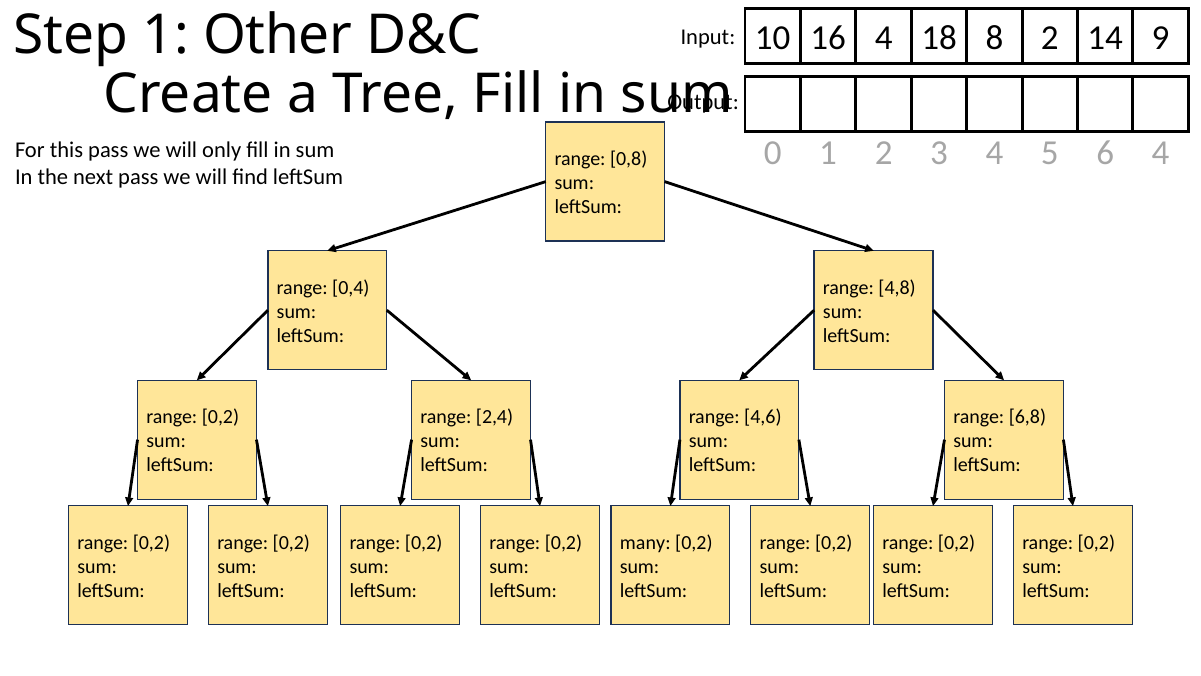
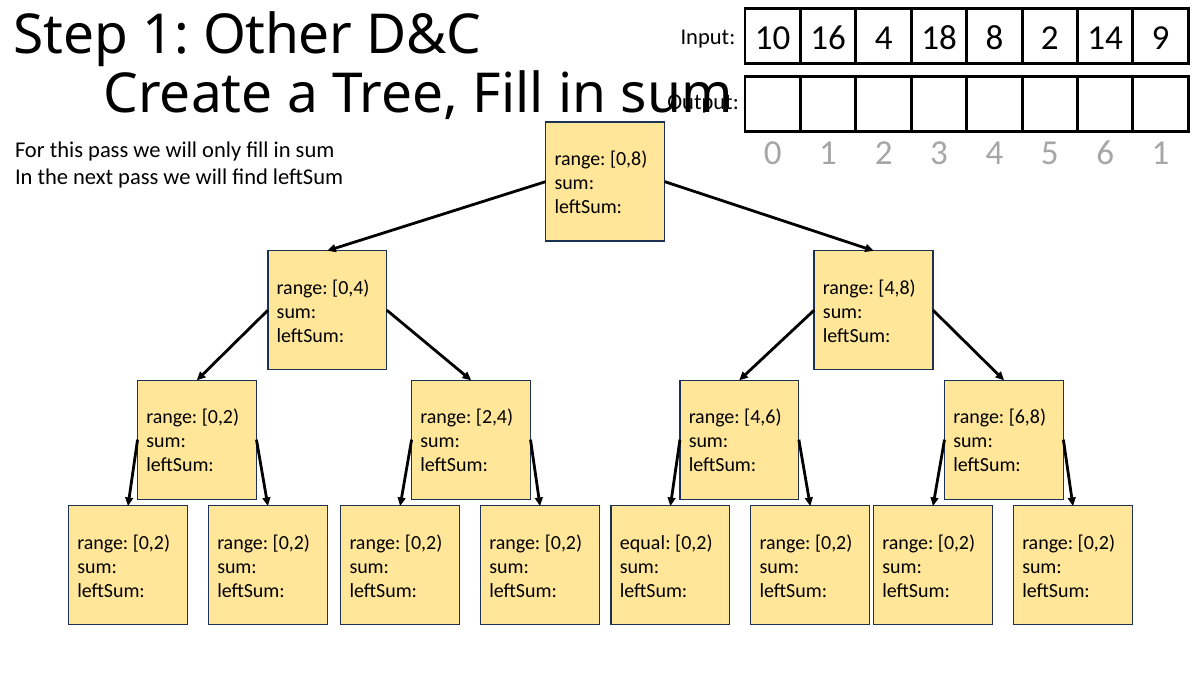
6 4: 4 -> 1 (1161, 152)
many: many -> equal (645, 542)
